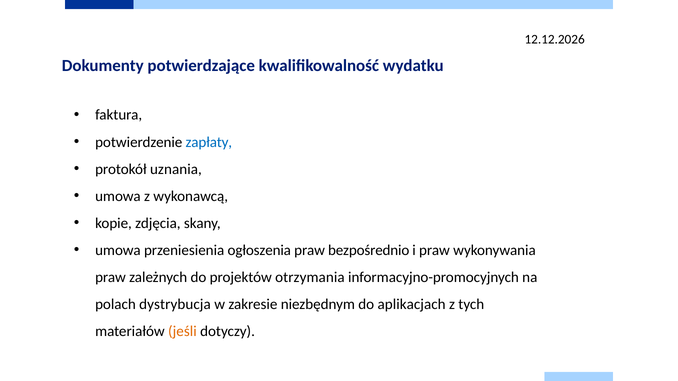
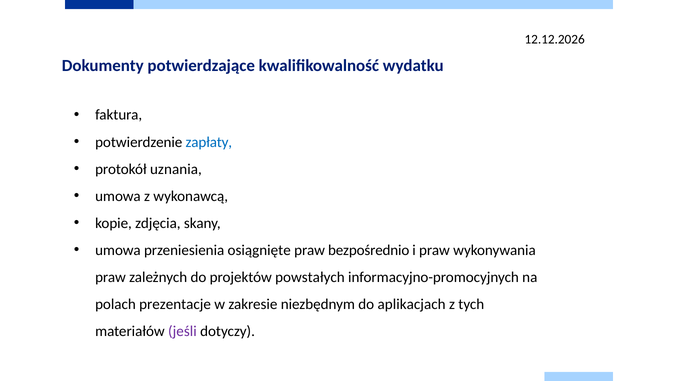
ogłoszenia: ogłoszenia -> osiągnięte (259, 251)
otrzymania: otrzymania -> powstałych (310, 278)
dystrybucja: dystrybucja -> prezentacje (175, 305)
jeśli colour: orange -> purple (182, 332)
